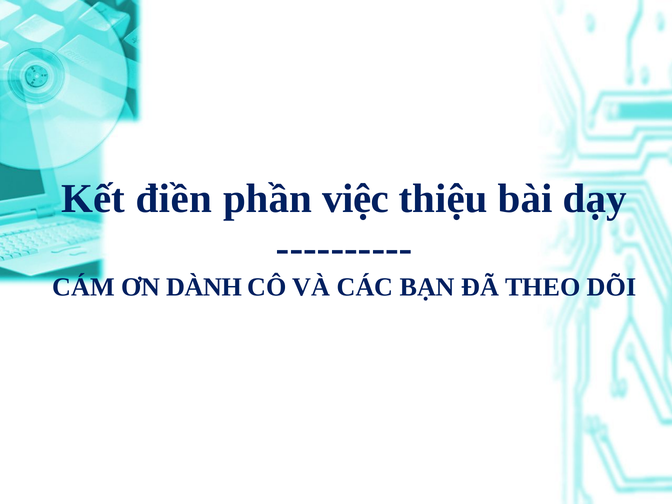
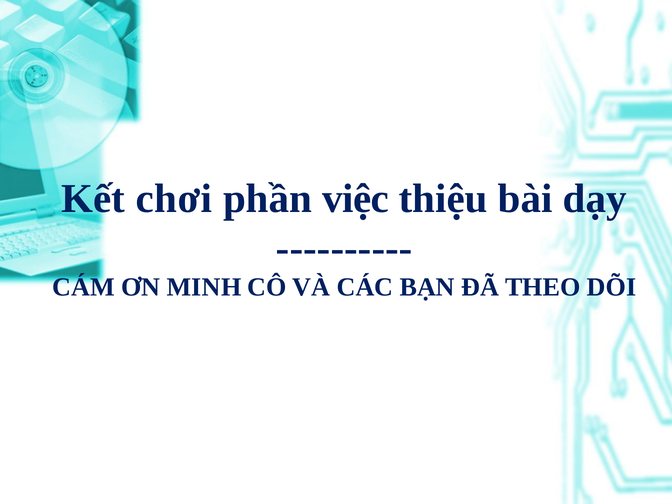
điền: điền -> chơi (174, 199)
DÀNH: DÀNH -> MINH (204, 287)
